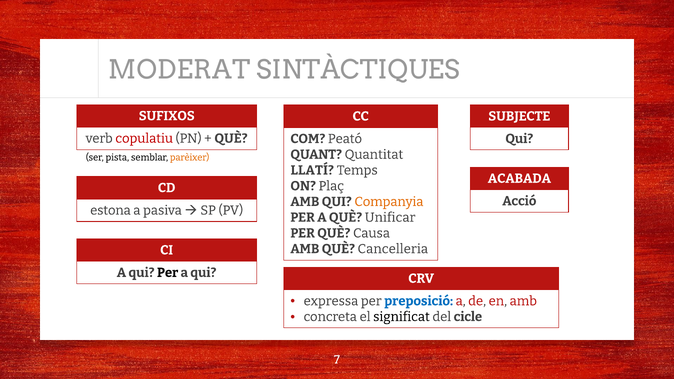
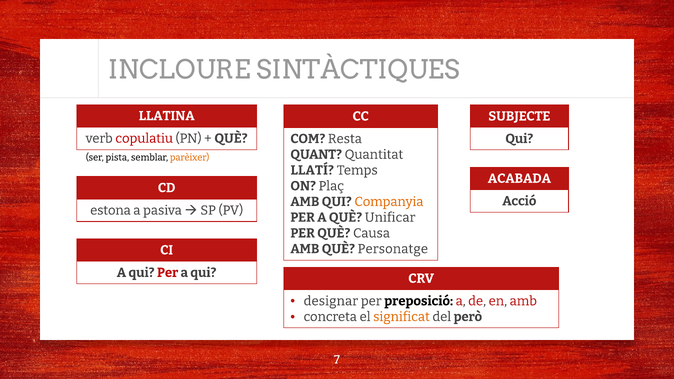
MODERAT: MODERAT -> INCLOURE (179, 70)
SUFIXOS: SUFIXOS -> LLATINA (167, 116)
Peató: Peató -> Resta (345, 139)
Cancelleria: Cancelleria -> Personatge (393, 249)
Per colour: black -> red (168, 273)
expressa: expressa -> designar (331, 301)
preposició colour: blue -> black (419, 301)
significat colour: black -> orange (401, 317)
cicle: cicle -> però (468, 317)
